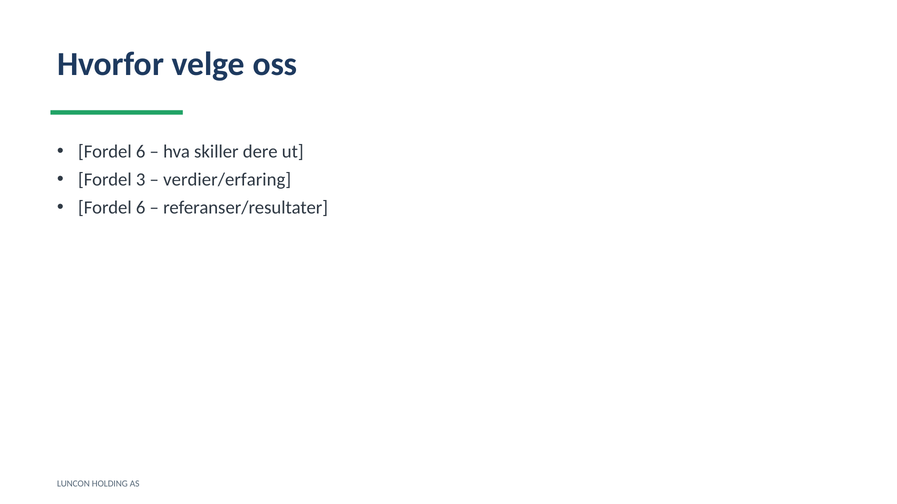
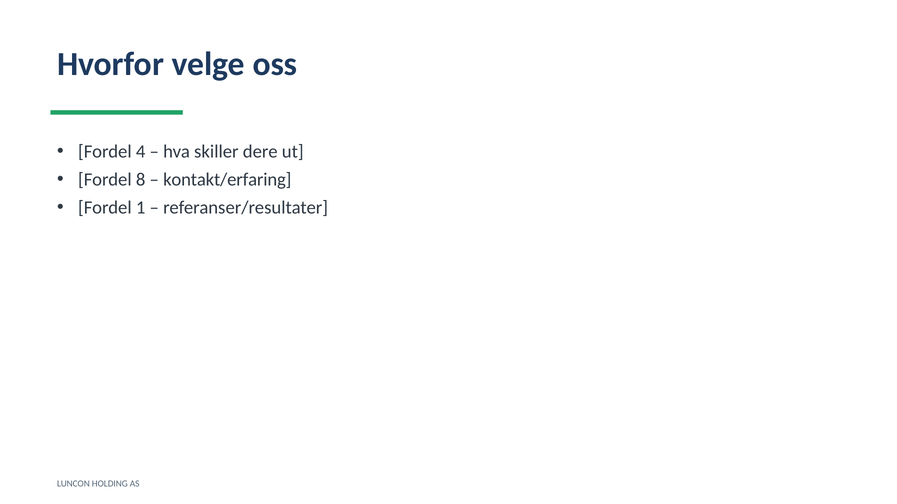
6: 6 -> 4 (141, 152)
3: 3 -> 8 (141, 180)
verdier/erfaring: verdier/erfaring -> kontakt/erfaring (227, 180)
6: 6 -> 1 (141, 208)
